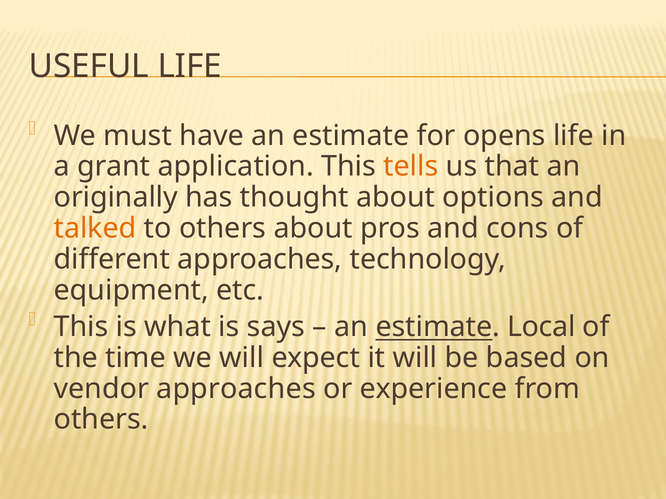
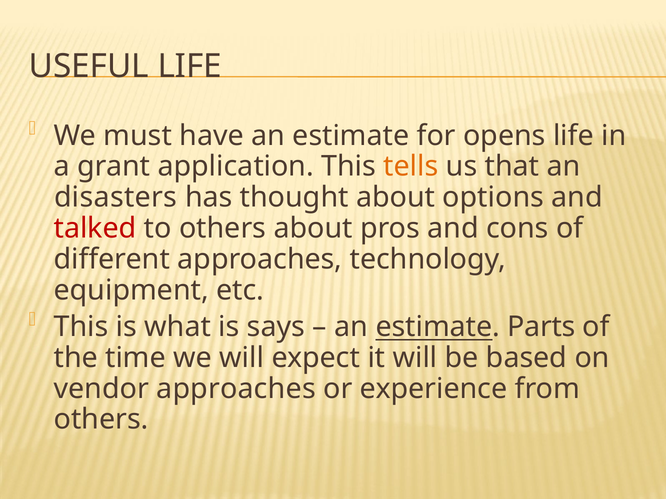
originally: originally -> disasters (116, 198)
talked colour: orange -> red (95, 229)
Local: Local -> Parts (541, 327)
